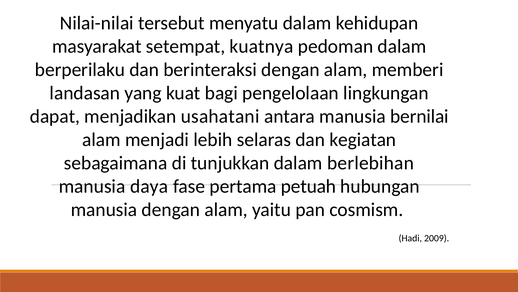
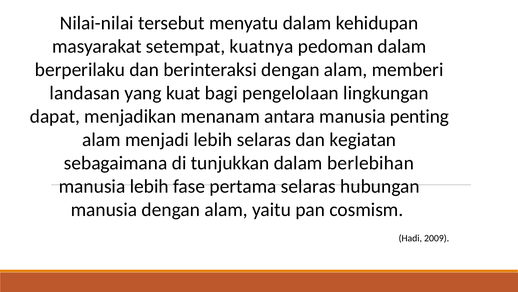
usahatani: usahatani -> menanam (220, 116)
bernilai: bernilai -> penting (419, 116)
manusia daya: daya -> lebih (149, 186)
pertama petuah: petuah -> selaras (308, 186)
